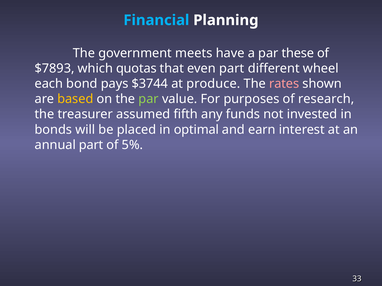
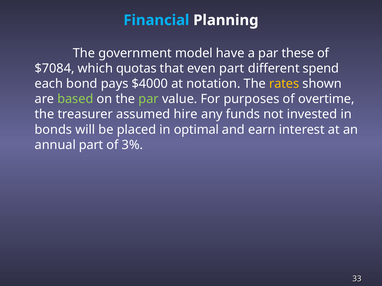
meets: meets -> model (194, 53)
$7893: $7893 -> $7084 (55, 69)
wheel: wheel -> spend (321, 69)
$3744: $3744 -> $4000 (150, 84)
produce: produce -> notation (213, 84)
rates colour: pink -> yellow (284, 84)
based colour: yellow -> light green (75, 99)
research: research -> overtime (326, 99)
fifth: fifth -> hire (186, 115)
5%: 5% -> 3% (132, 145)
